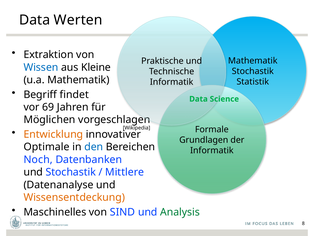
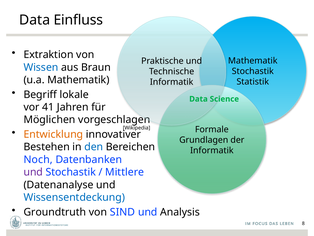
Werten: Werten -> Einfluss (78, 20)
Kleine: Kleine -> Braun (96, 67)
findet: findet -> lokale (74, 94)
69: 69 -> 41 (48, 107)
Optimale: Optimale -> Bestehen (47, 147)
und colour: black -> purple (33, 172)
Wissensentdeckung colour: orange -> blue (74, 197)
Maschinelles: Maschinelles -> Groundtruth (55, 212)
Analysis colour: green -> black (180, 212)
